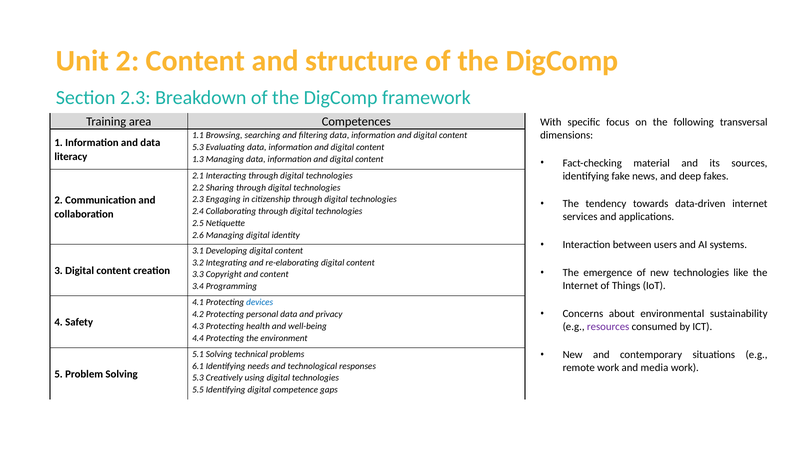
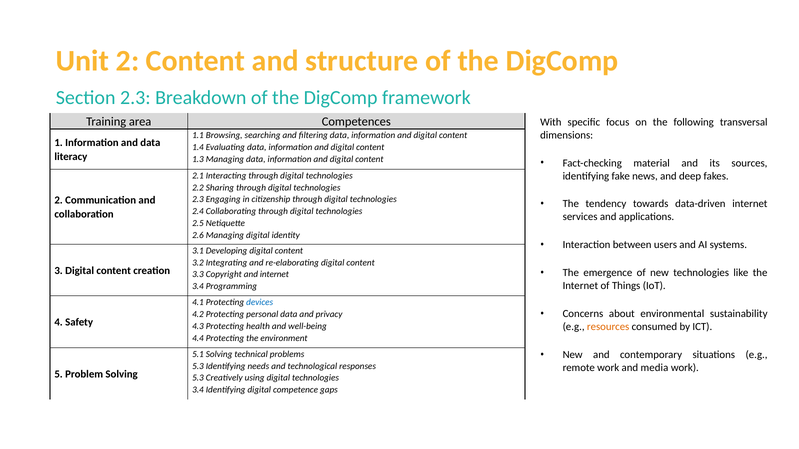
5.3: 5.3 -> 1.4 (198, 147)
and content: content -> internet (274, 275)
resources colour: purple -> orange (608, 327)
6.1: 6.1 -> 5.3 (198, 366)
5.5: 5.5 -> 3.4 (198, 390)
